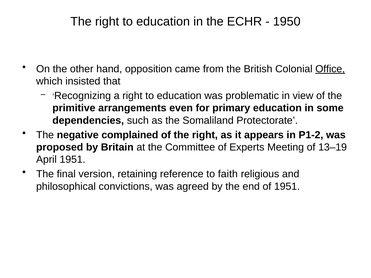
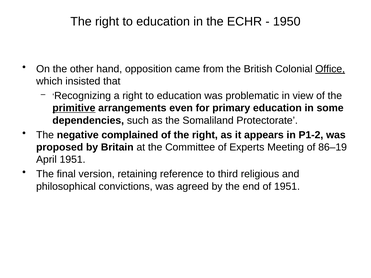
primitive underline: none -> present (74, 108)
13–19: 13–19 -> 86–19 (333, 147)
faith: faith -> third (228, 174)
